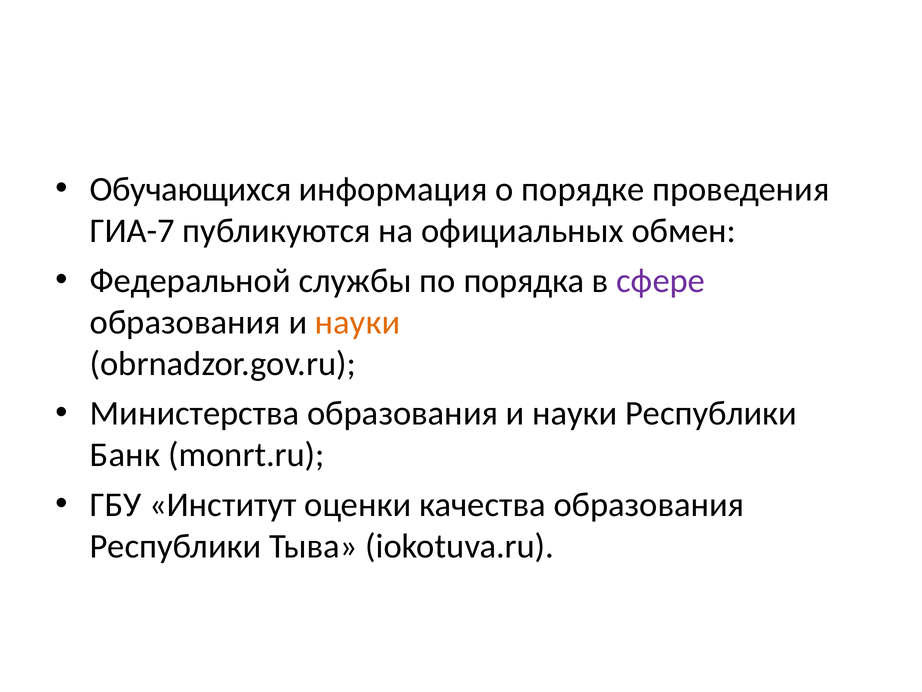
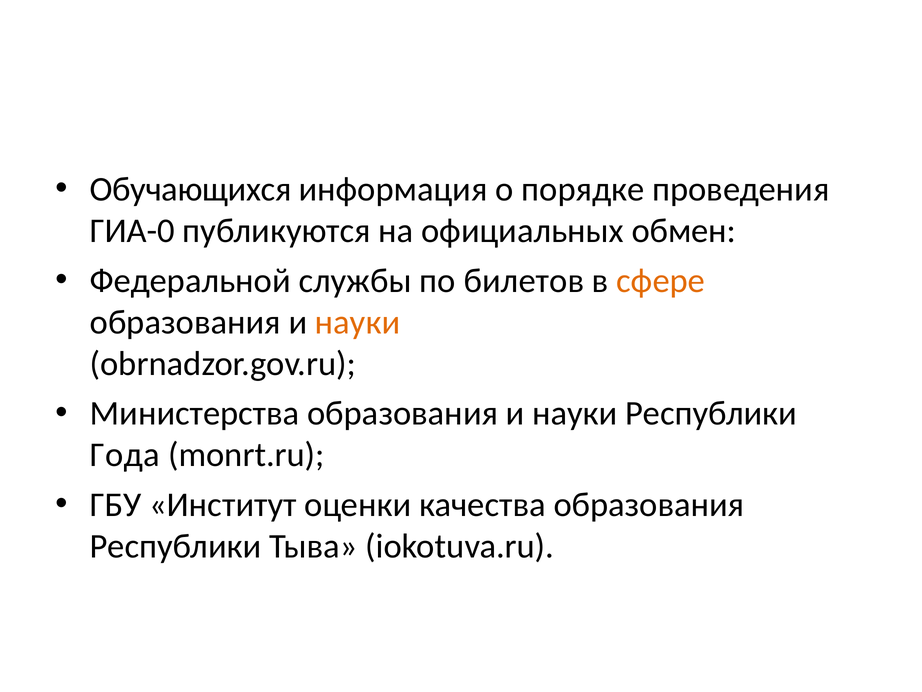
ГИА-7: ГИА-7 -> ГИА-0 (132, 231)
порядка: порядка -> билетов (524, 280)
сфере colour: purple -> orange (661, 280)
Банк: Банк -> Года (125, 455)
